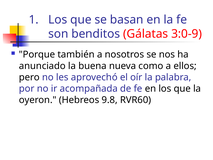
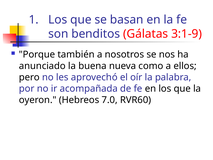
3:0-9: 3:0-9 -> 3:1-9 (187, 34)
9.8: 9.8 -> 7.0 (110, 100)
